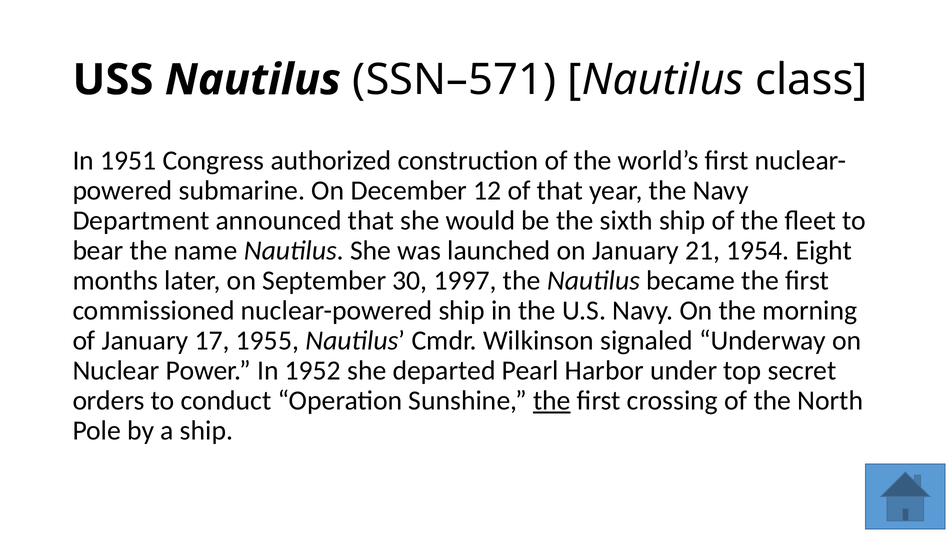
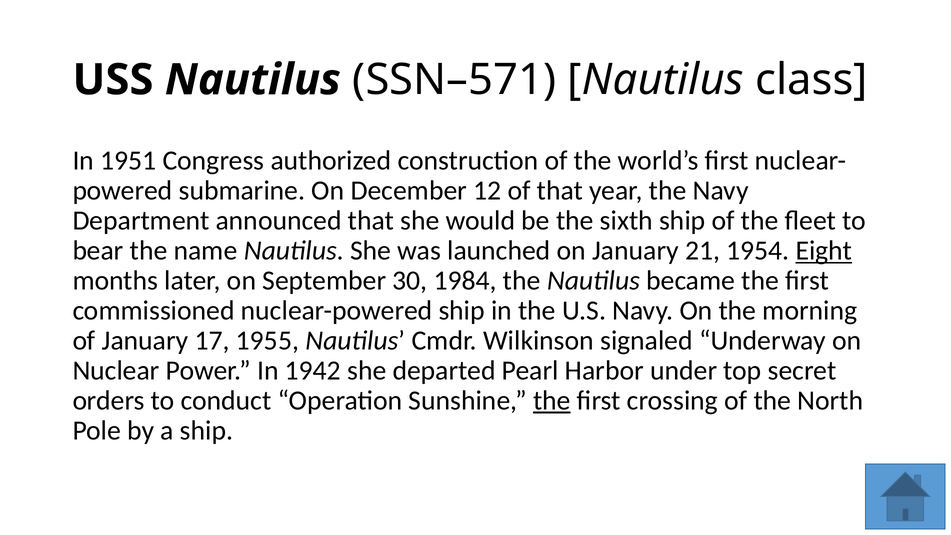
Eight underline: none -> present (824, 251)
1997: 1997 -> 1984 (465, 281)
1952: 1952 -> 1942 (313, 371)
